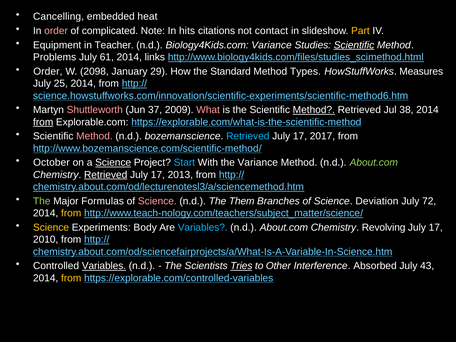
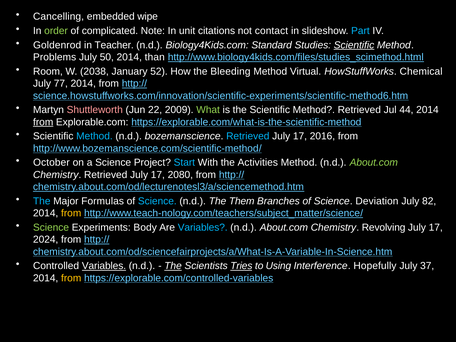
heat: heat -> wipe (148, 17)
order colour: pink -> light green (56, 31)
hits: hits -> unit (187, 31)
Part colour: yellow -> light blue (360, 31)
Equipment: Equipment -> Goldenrod (57, 45)
Biology4Kids.com Variance: Variance -> Standard (272, 45)
61: 61 -> 50 (107, 57)
links: links -> than (155, 57)
Order: Order -> Room (48, 71)
2098: 2098 -> 2038 (94, 71)
29: 29 -> 52 (159, 71)
Standard: Standard -> Bleeding (230, 71)
Types: Types -> Virtual (306, 71)
Measures: Measures -> Chemical (421, 71)
25: 25 -> 77 (61, 84)
37: 37 -> 22 (155, 110)
What colour: pink -> light green (208, 110)
Method underline: present -> none (314, 110)
38: 38 -> 44 (406, 110)
Method colour: pink -> light blue (94, 136)
2017: 2017 -> 2016 (322, 136)
Science underline: present -> none (113, 163)
the Variance: Variance -> Activities (258, 163)
Retrieved underline: present -> none (106, 175)
2013: 2013 -> 2080 (180, 175)
The colour: light green -> light blue (42, 201)
Science colour: pink -> light blue (157, 201)
72: 72 -> 82 (429, 201)
Science colour: yellow -> light green (51, 227)
2010: 2010 -> 2024 (46, 240)
The underline: none -> present (173, 266)
Other: Other -> Using (278, 266)
Absorbed: Absorbed -> Hopefully (375, 266)
43: 43 -> 37 (427, 266)
